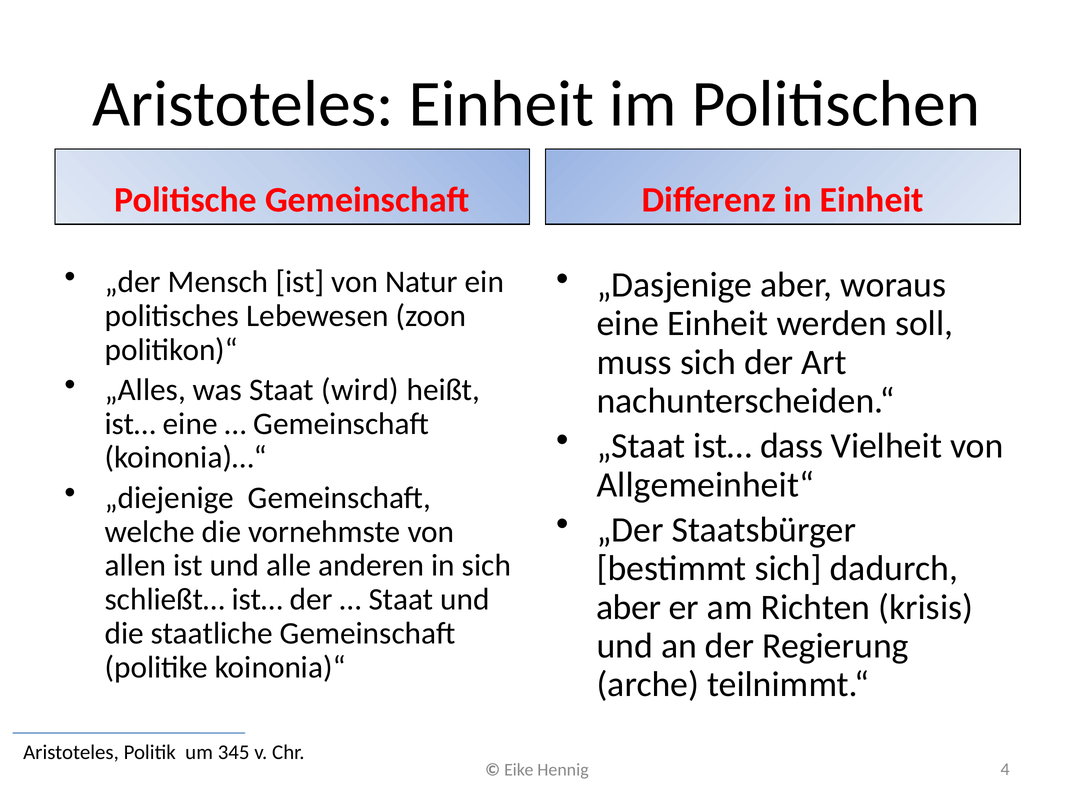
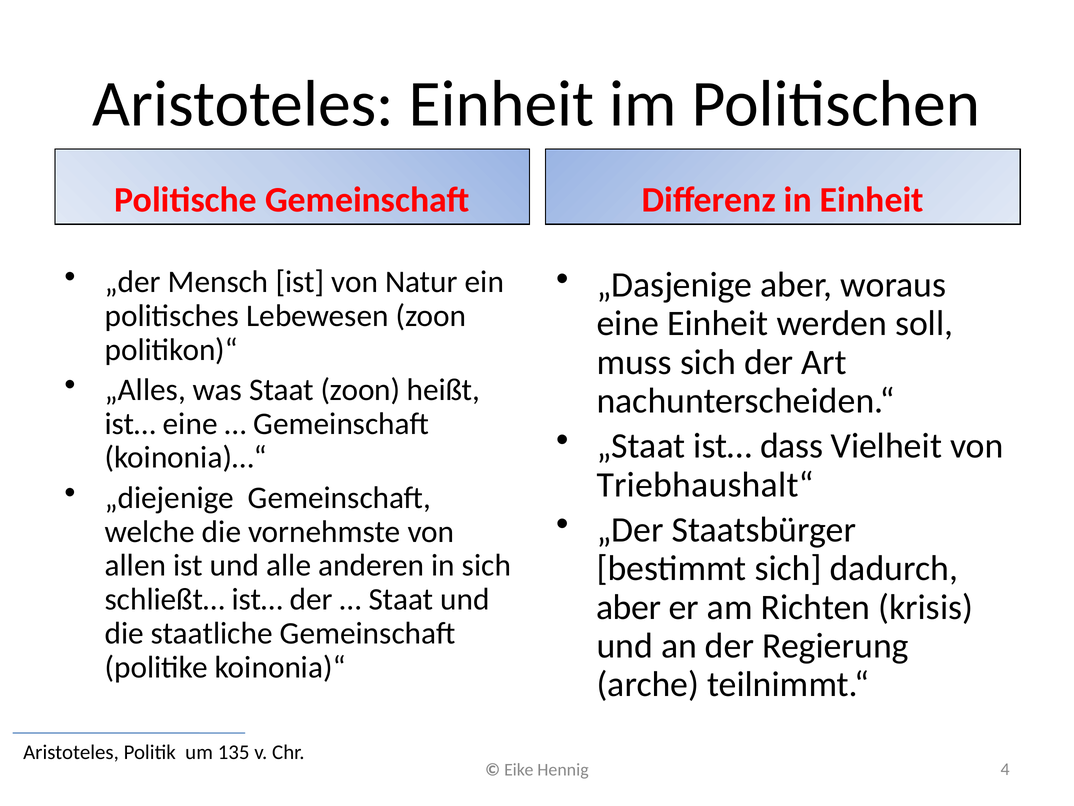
Staat wird: wird -> zoon (360, 390)
Allgemeinheit“: Allgemeinheit“ -> Triebhaushalt“ (705, 484)
345: 345 -> 135 (234, 752)
